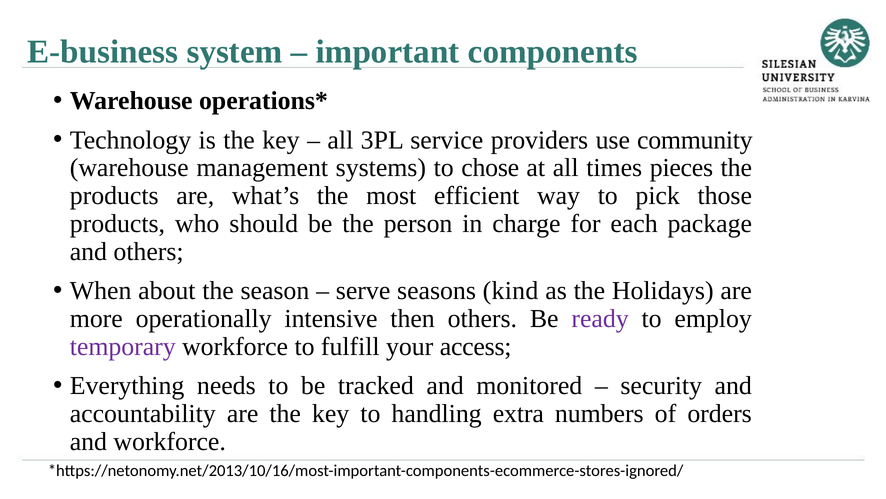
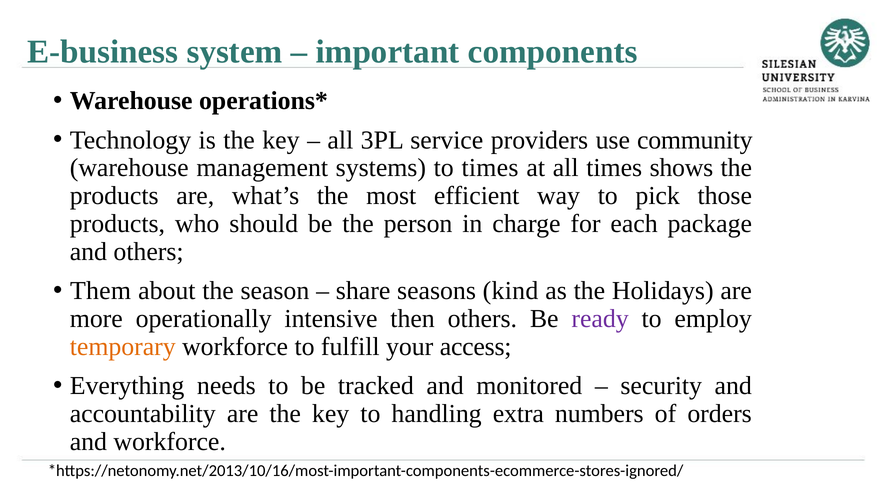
to chose: chose -> times (490, 168)
pieces: pieces -> shows (681, 168)
When: When -> Them (101, 290)
serve: serve -> share (363, 290)
temporary colour: purple -> orange (123, 346)
